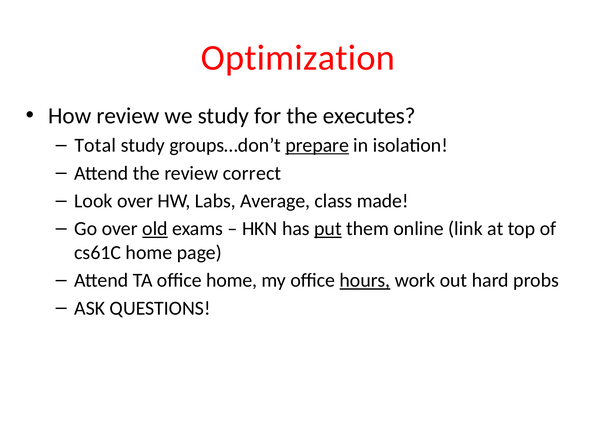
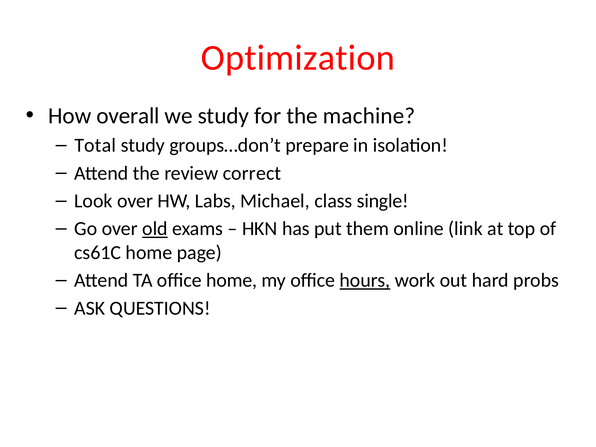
How review: review -> overall (128, 116)
executes: executes -> machine (369, 116)
prepare underline: present -> none (317, 145)
Average: Average -> Michael (275, 201)
made: made -> single (383, 201)
put underline: present -> none (328, 229)
